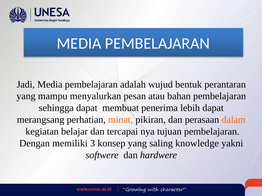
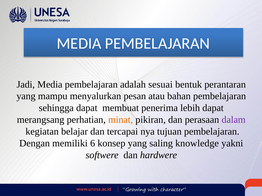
wujud: wujud -> sesuai (160, 85)
dalam colour: orange -> purple (234, 120)
3: 3 -> 6 (93, 144)
